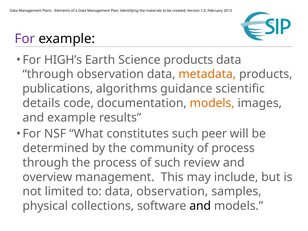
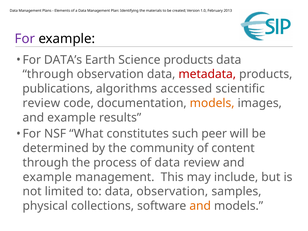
HIGH’s: HIGH’s -> DATA’s (63, 60)
metadata colour: orange -> red (207, 74)
guidance: guidance -> accessed (186, 89)
details: details -> review (41, 103)
of process: process -> content (233, 148)
of such: such -> data (167, 163)
overview: overview -> example (47, 177)
and colour: black -> orange (200, 206)
